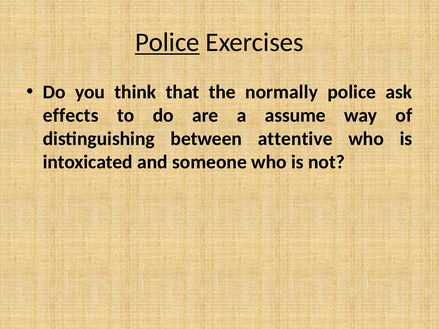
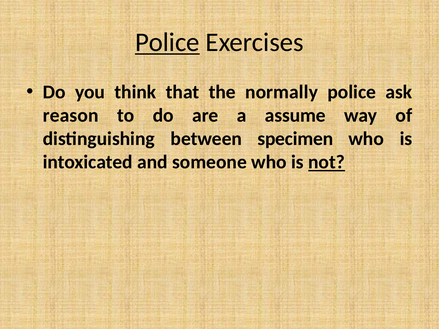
effects: effects -> reason (71, 116)
attentive: attentive -> specimen (295, 139)
not underline: none -> present (327, 162)
